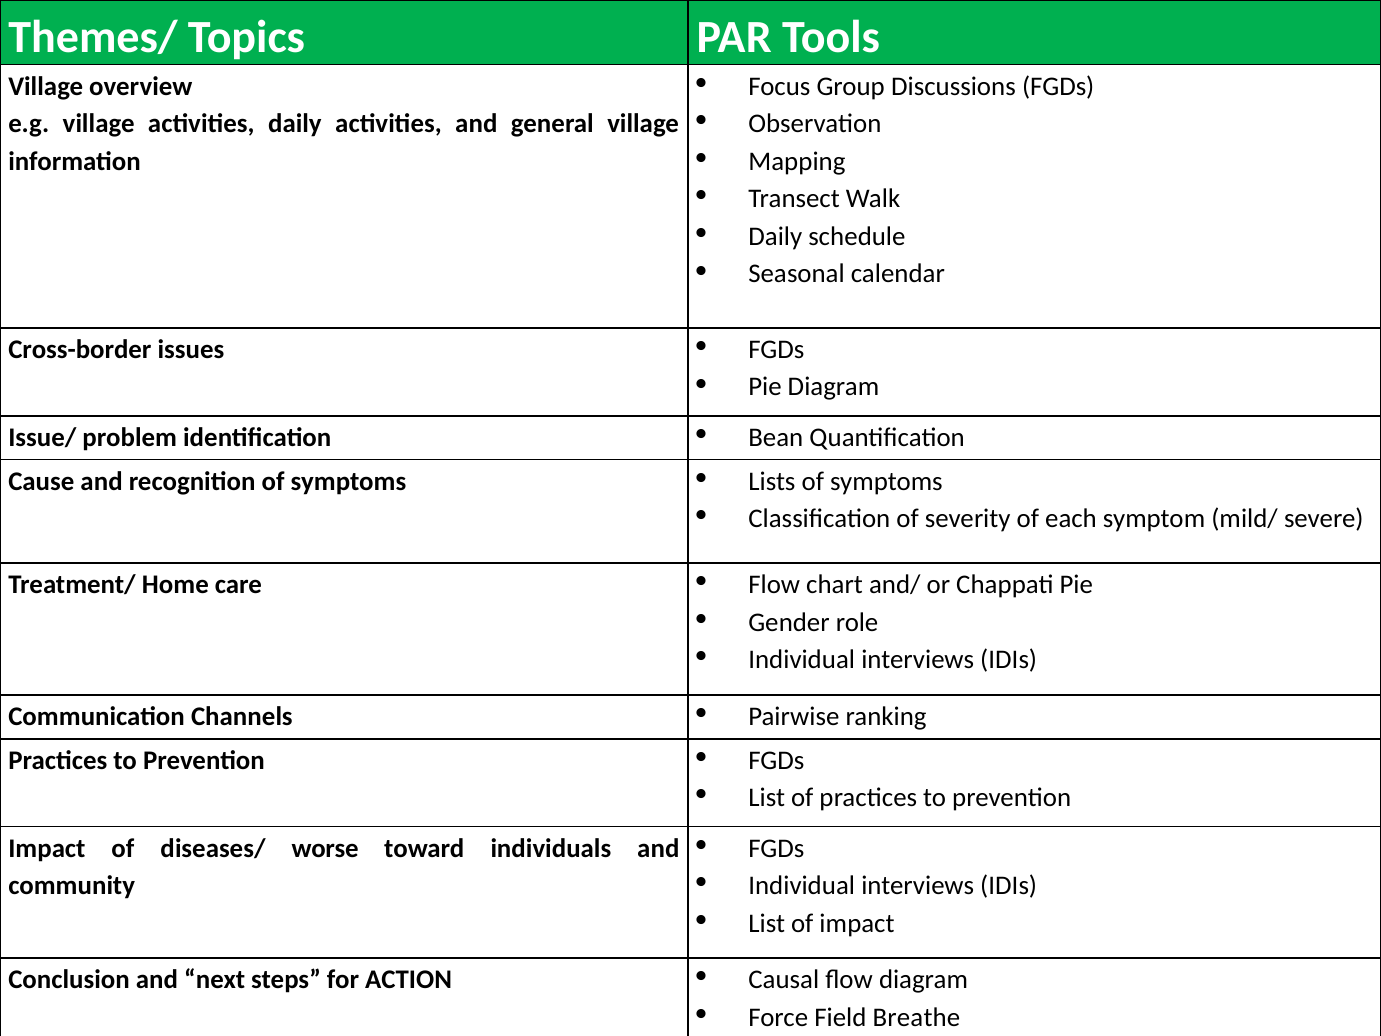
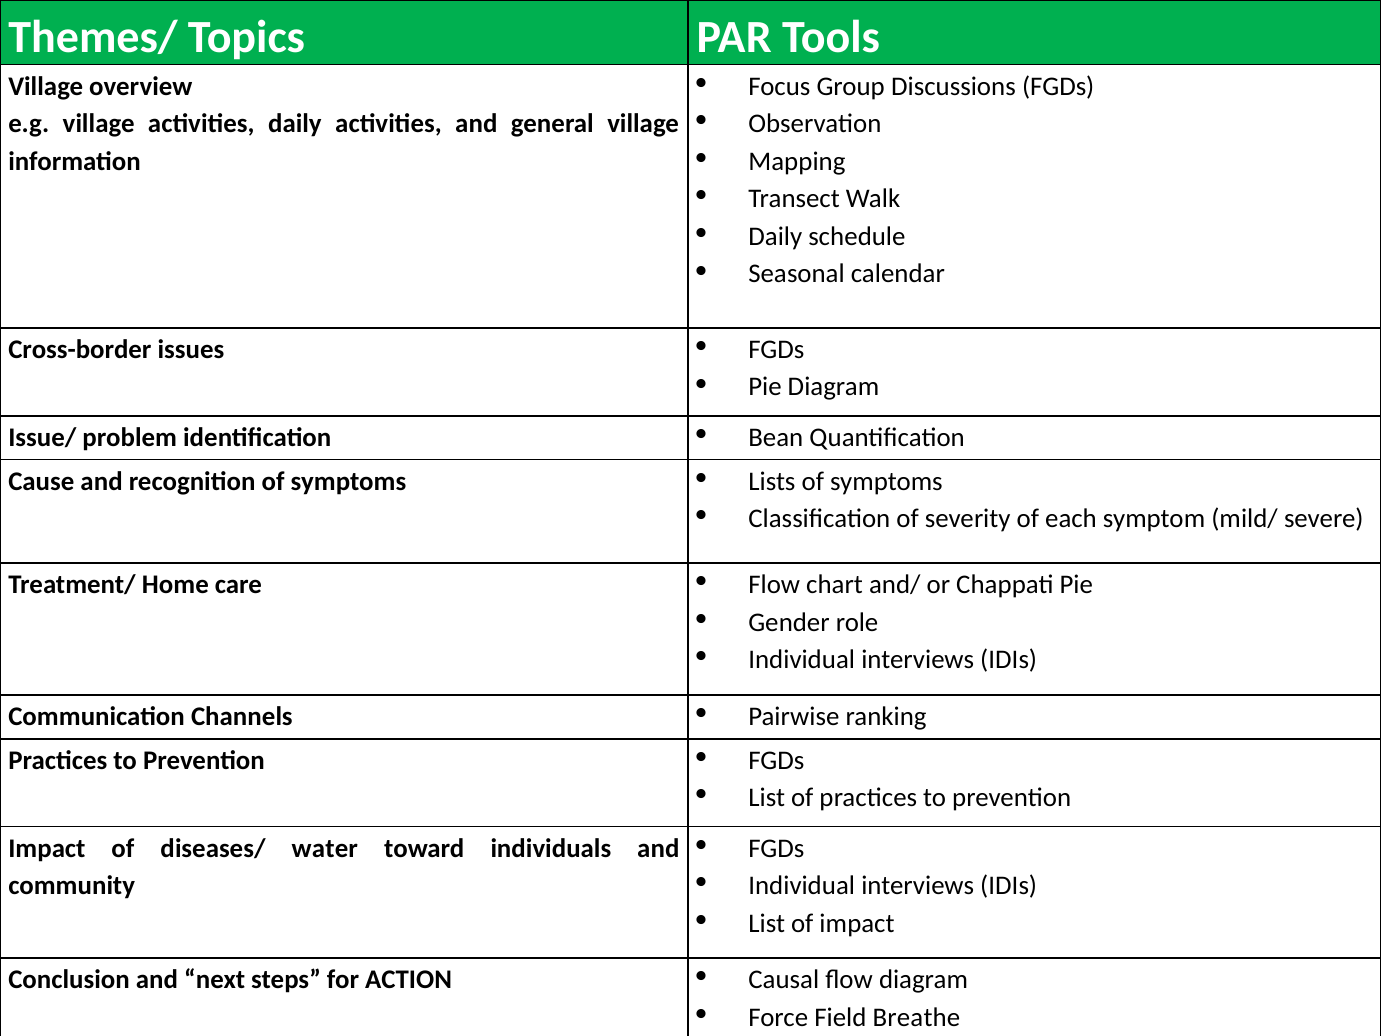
worse: worse -> water (325, 848)
